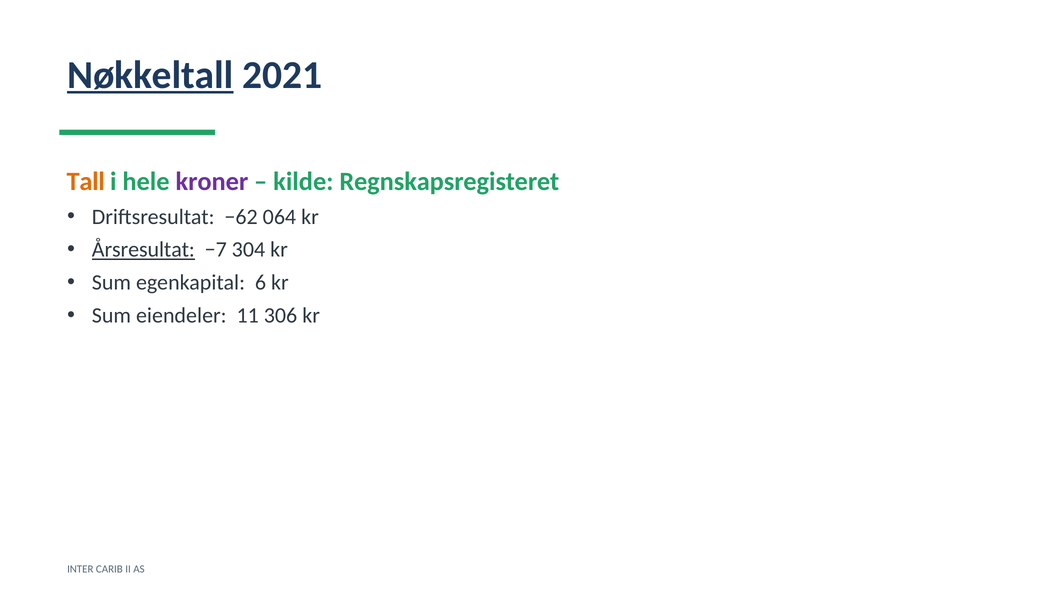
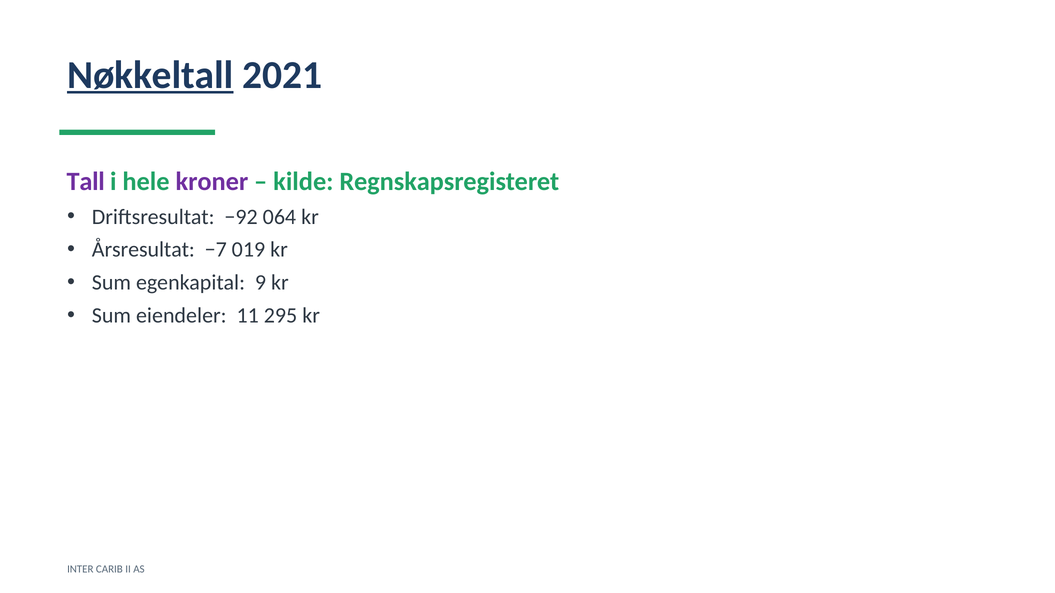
Tall colour: orange -> purple (86, 182)
−62: −62 -> −92 (241, 217)
Årsresultat underline: present -> none (143, 250)
304: 304 -> 019 (248, 250)
6: 6 -> 9 (261, 283)
306: 306 -> 295 (281, 316)
